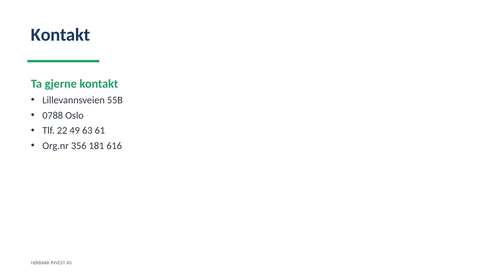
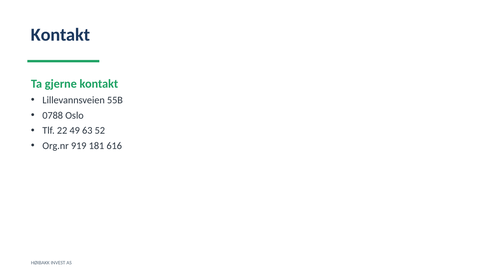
61: 61 -> 52 (100, 131)
356: 356 -> 919 (79, 146)
